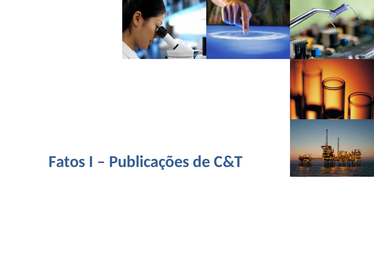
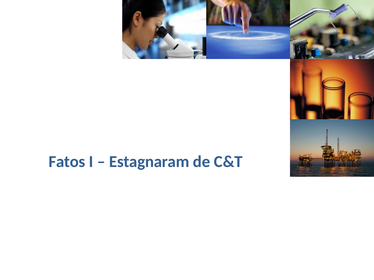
Publicações: Publicações -> Estagnaram (149, 162)
